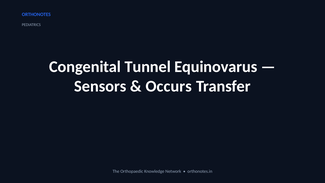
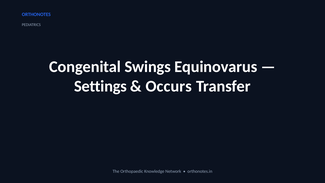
Tunnel: Tunnel -> Swings (148, 67)
Sensors: Sensors -> Settings (100, 86)
